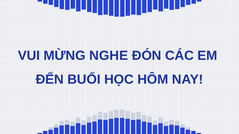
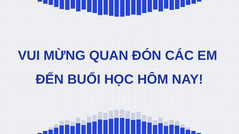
NGHE: NGHE -> QUAN (109, 56)
